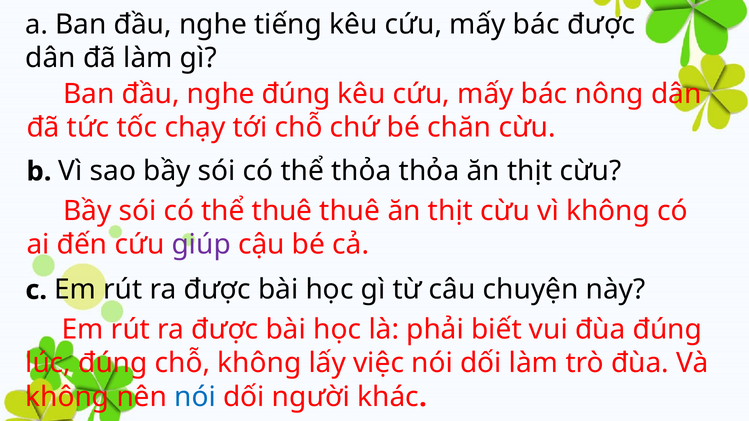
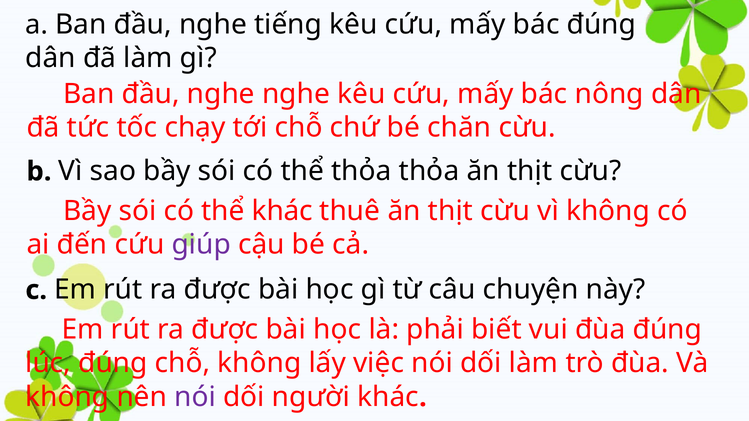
bác được: được -> đúng (601, 24)
nghe đúng: đúng -> nghe (296, 94)
thể thuê: thuê -> khác (282, 211)
nói colour: blue -> purple (195, 397)
